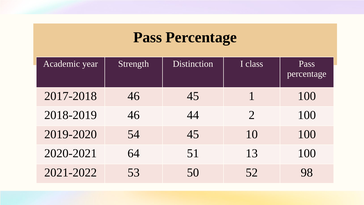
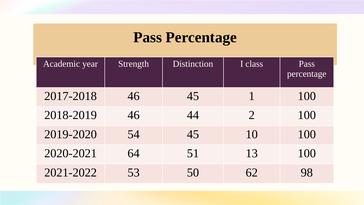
52: 52 -> 62 (252, 172)
